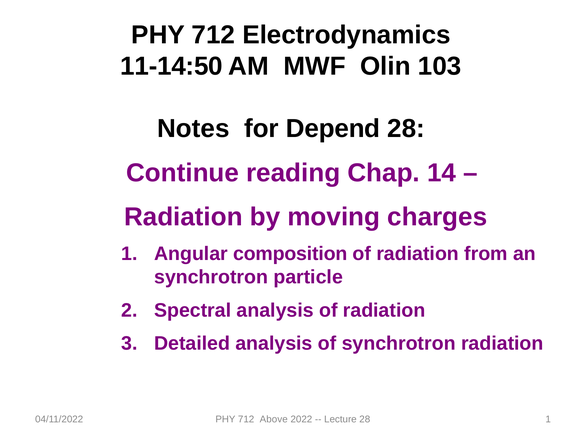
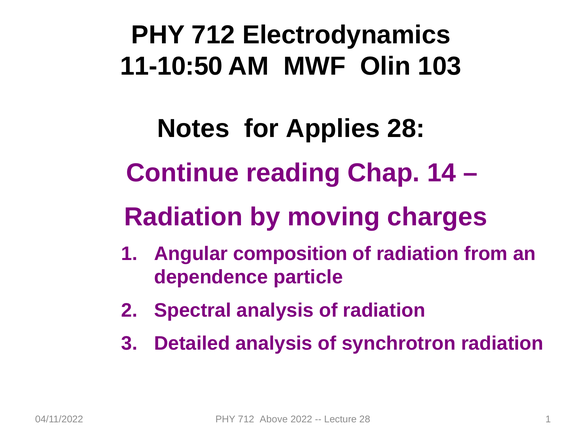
11-14:50: 11-14:50 -> 11-10:50 (172, 66)
Depend: Depend -> Applies (333, 129)
synchrotron: synchrotron -> dependence (211, 277)
